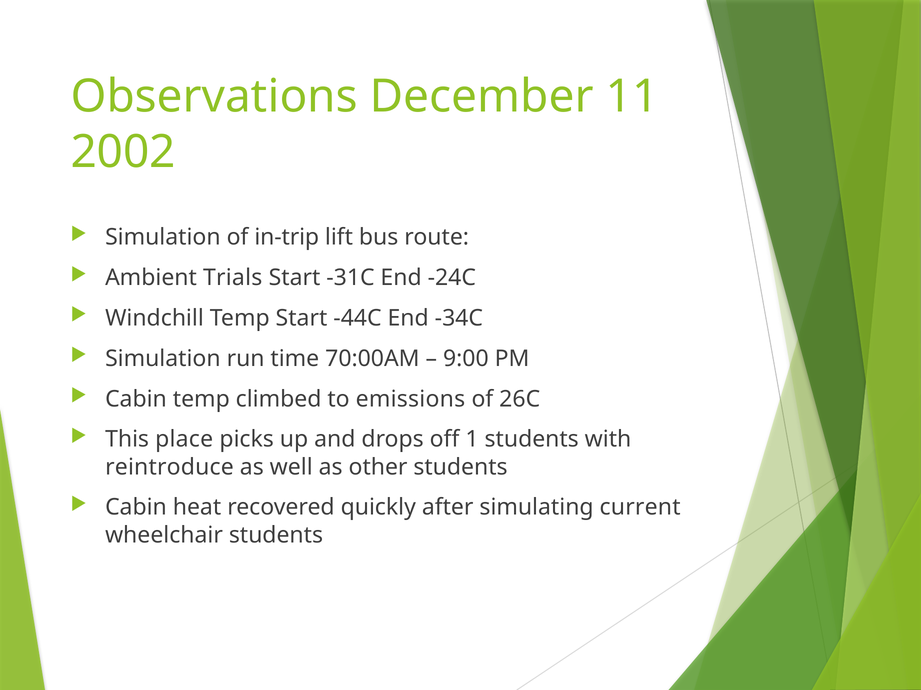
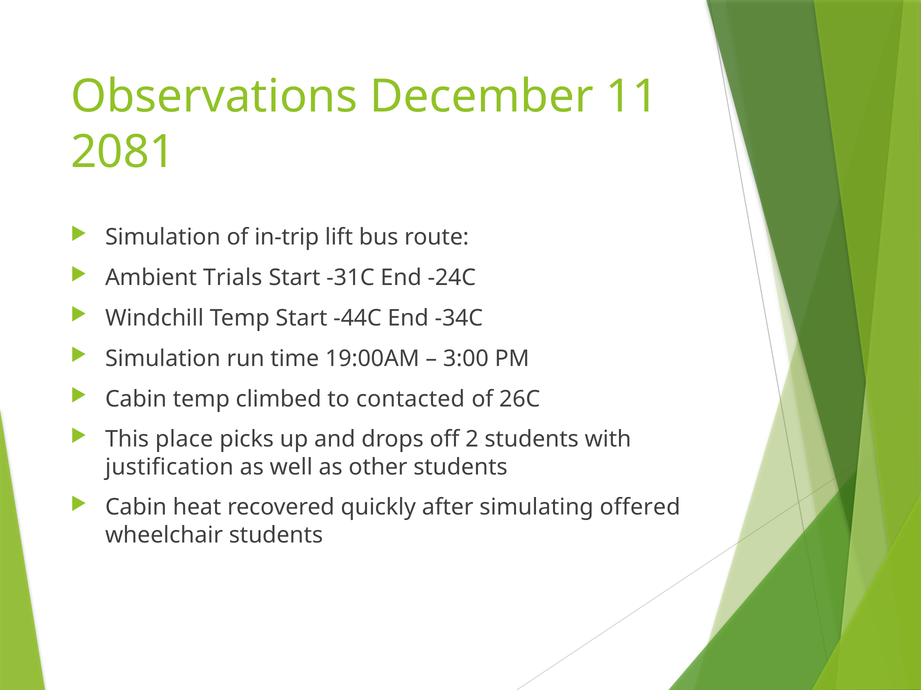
2002: 2002 -> 2081 (123, 152)
70:00AM: 70:00AM -> 19:00AM (372, 359)
9:00: 9:00 -> 3:00 (466, 359)
emissions: emissions -> contacted (410, 399)
1: 1 -> 2 (472, 440)
reintroduce: reintroduce -> justification (169, 467)
current: current -> offered (640, 508)
